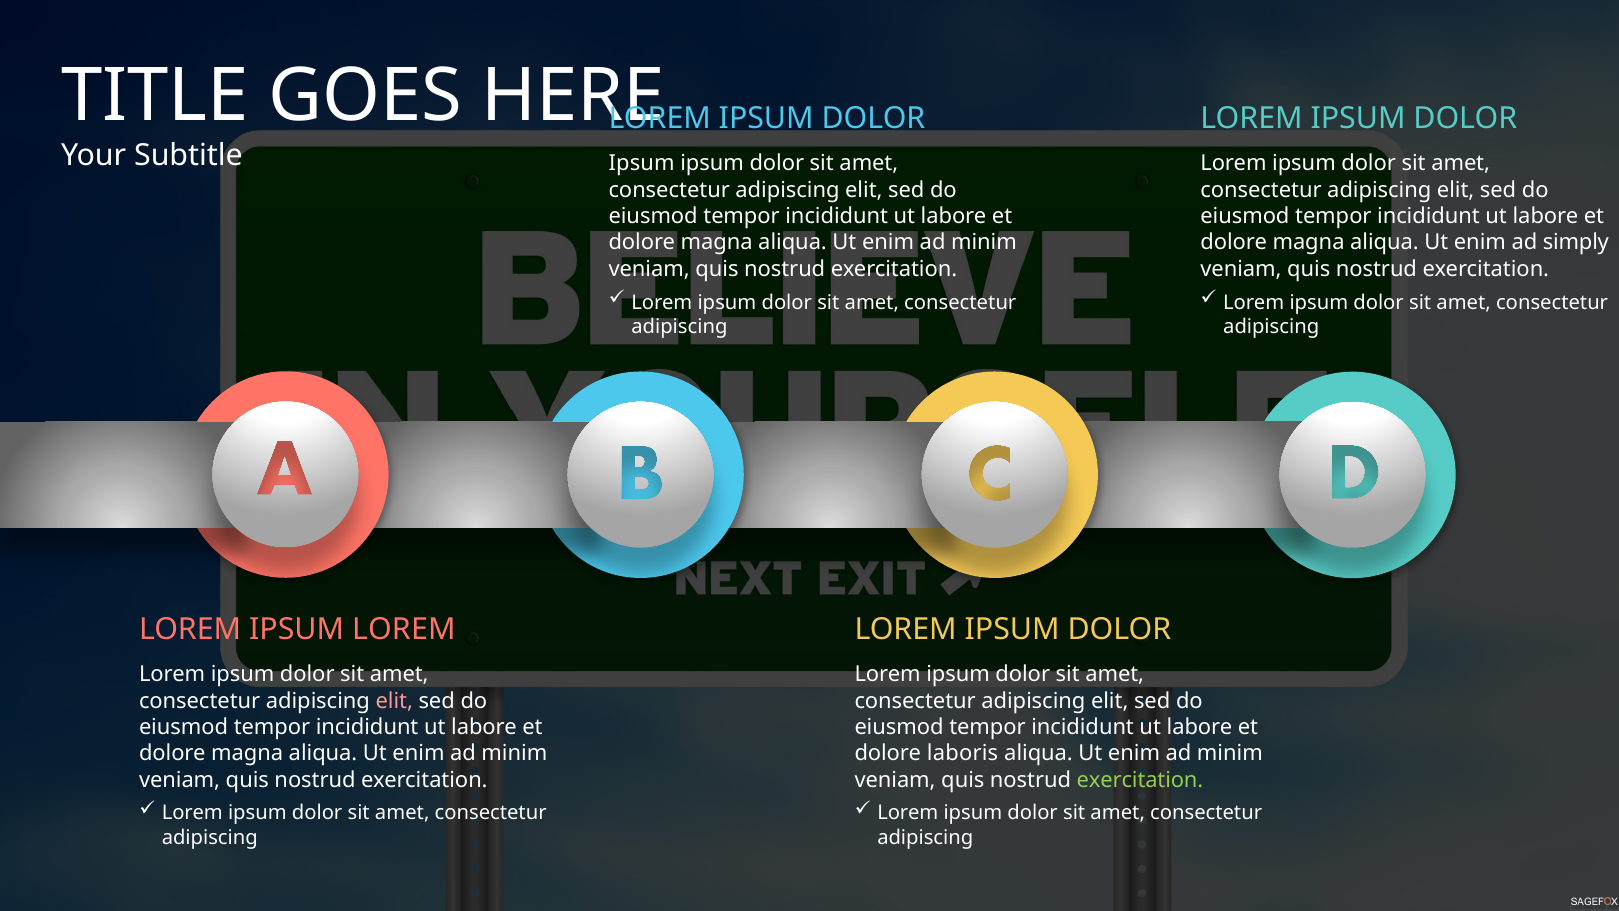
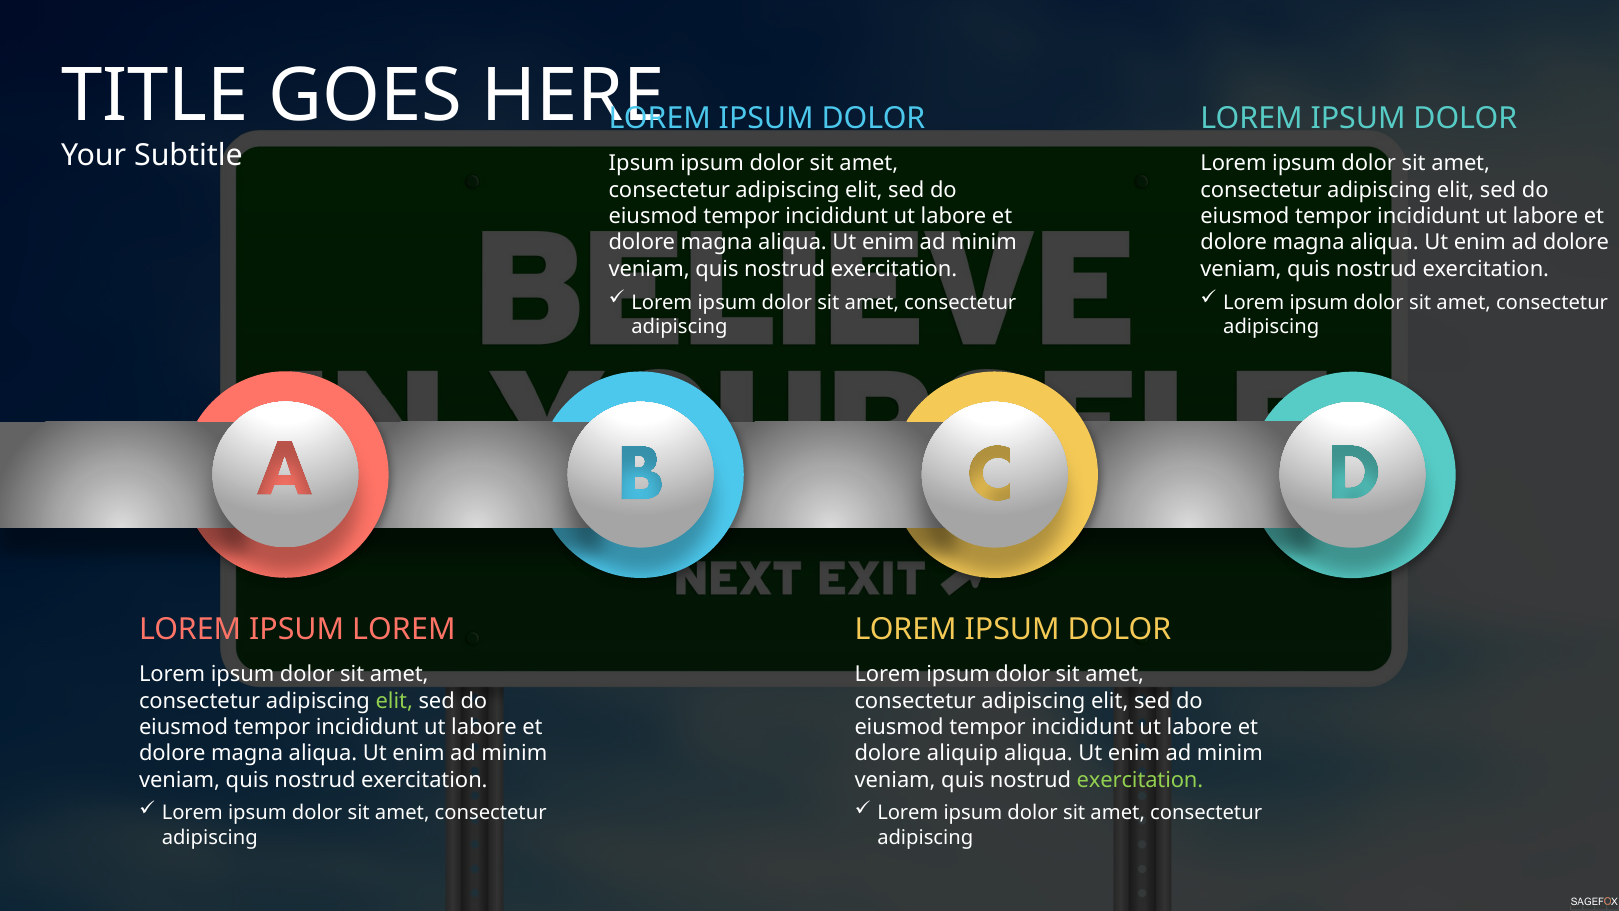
ad simply: simply -> dolore (1576, 243)
elit colour: pink -> light green (394, 701)
laboris: laboris -> aliquip (963, 753)
